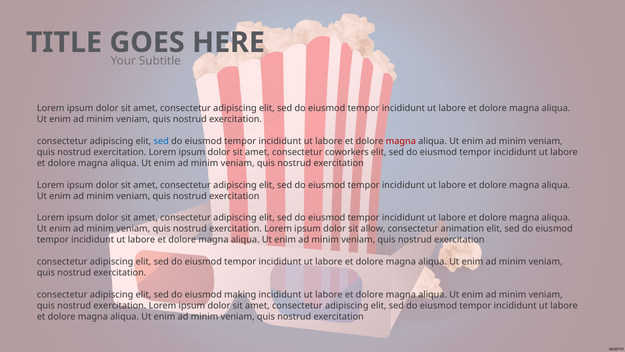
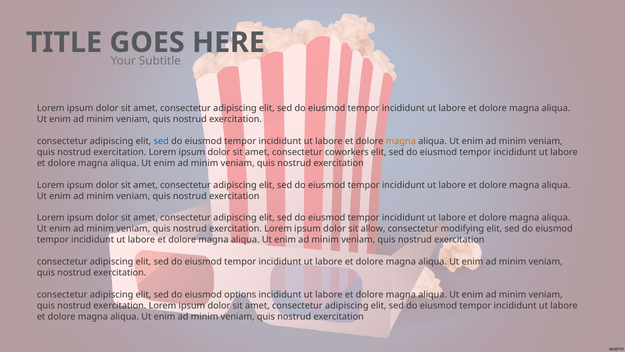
magna colour: red -> orange (401, 141)
animation: animation -> modifying (462, 229)
making: making -> options (240, 294)
